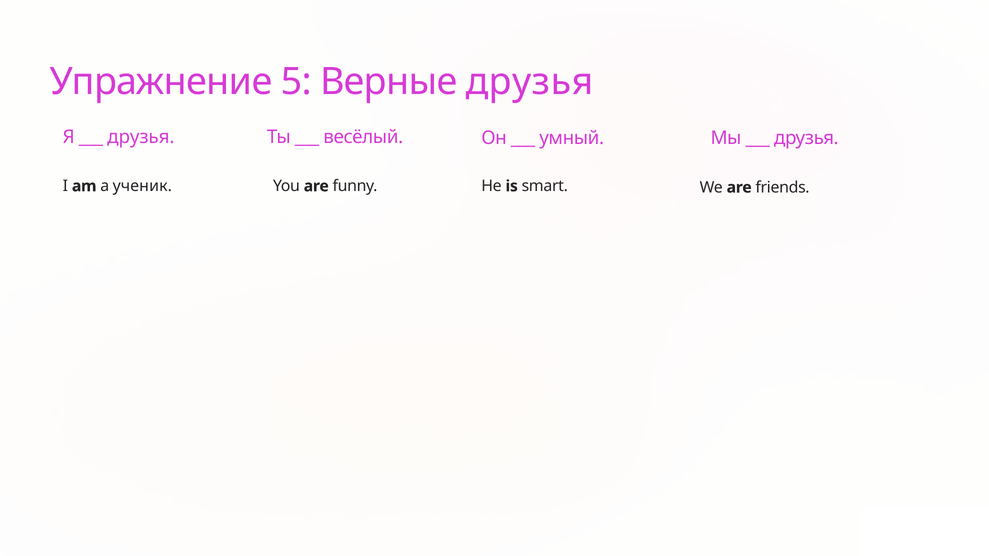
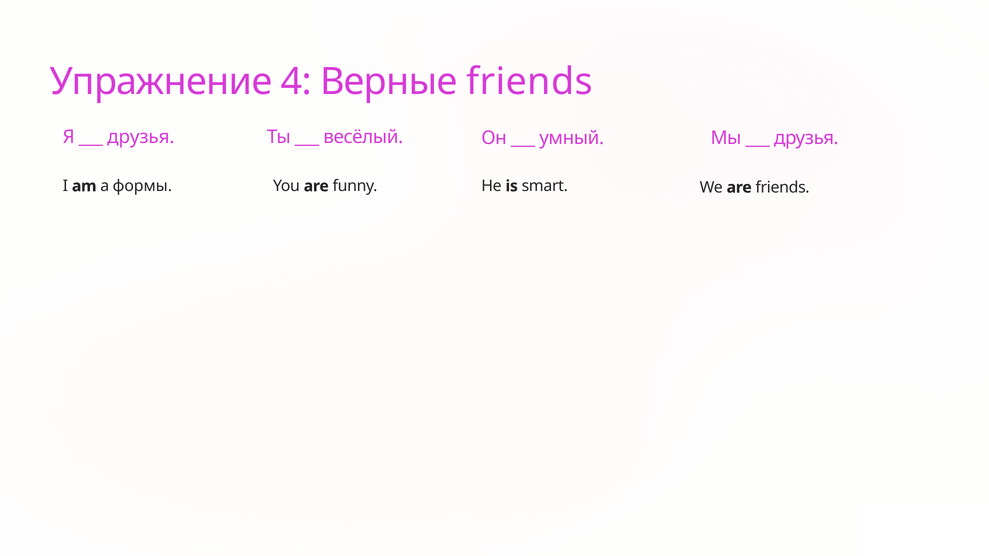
5: 5 -> 4 (296, 82)
Верные друзья: друзья -> friends (529, 82)
ученик: ученик -> формы (142, 186)
